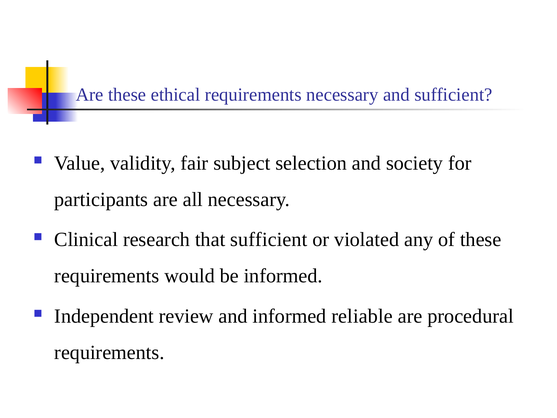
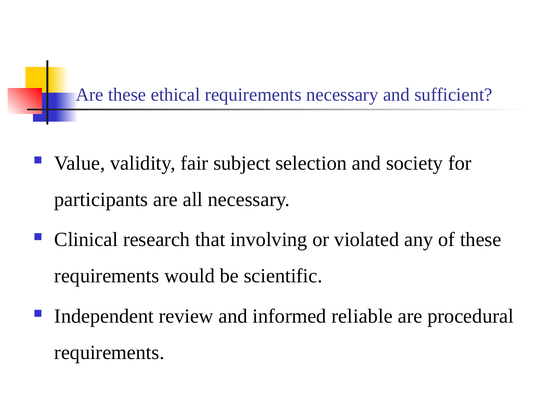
that sufficient: sufficient -> involving (269, 240)
be informed: informed -> scientific (283, 276)
